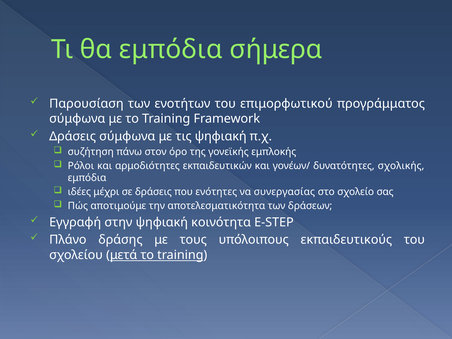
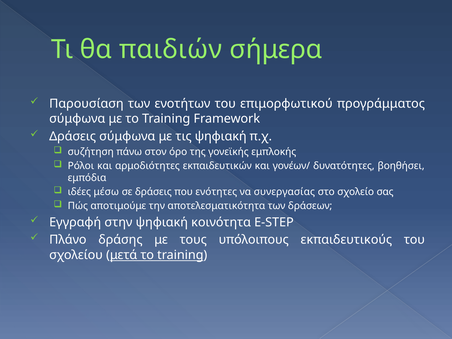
θα εμπόδια: εμπόδια -> παιδιών (171, 50)
σχολικής: σχολικής -> βοηθήσει (401, 166)
μέχρι: μέχρι -> μέσω (106, 192)
